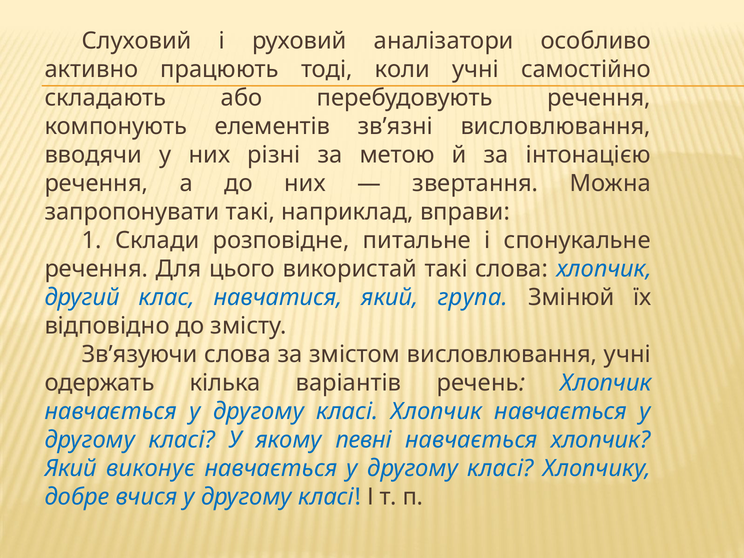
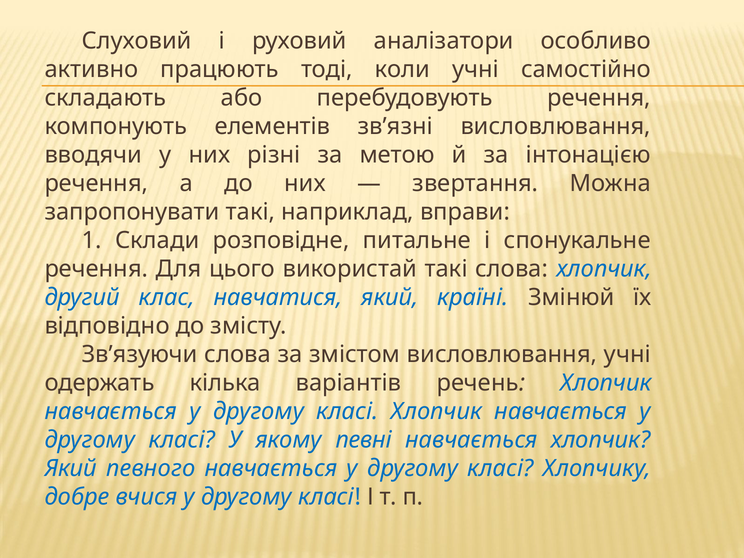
група: група -> країні (473, 297)
виконує: виконує -> певного (151, 468)
